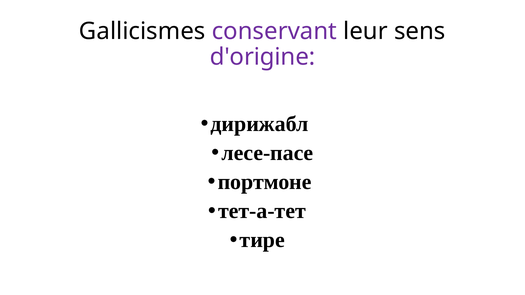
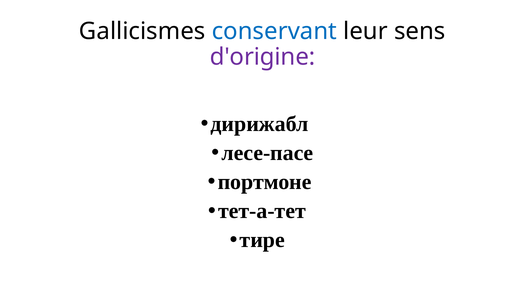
conservant colour: purple -> blue (274, 31)
